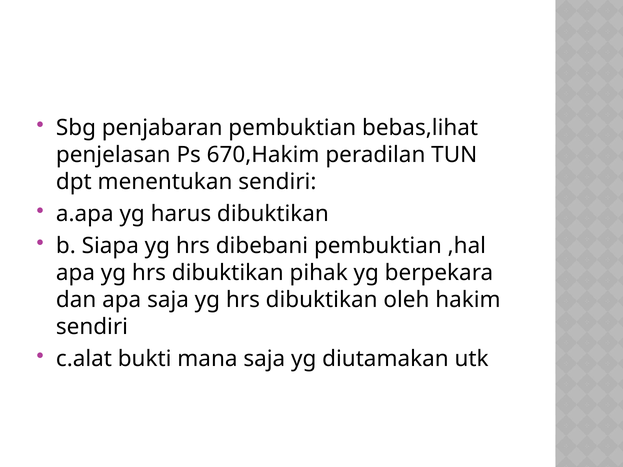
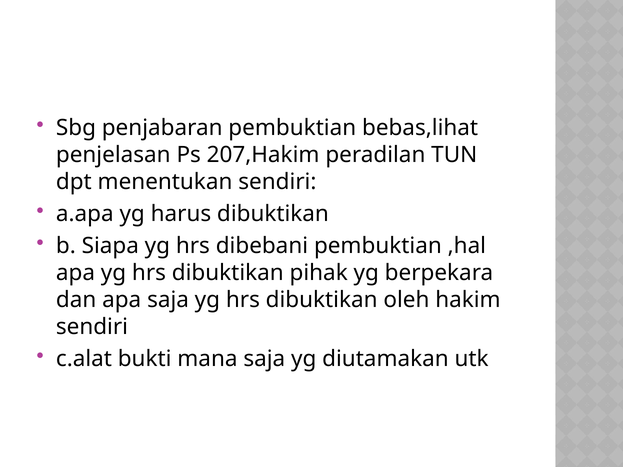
670,Hakim: 670,Hakim -> 207,Hakim (263, 155)
